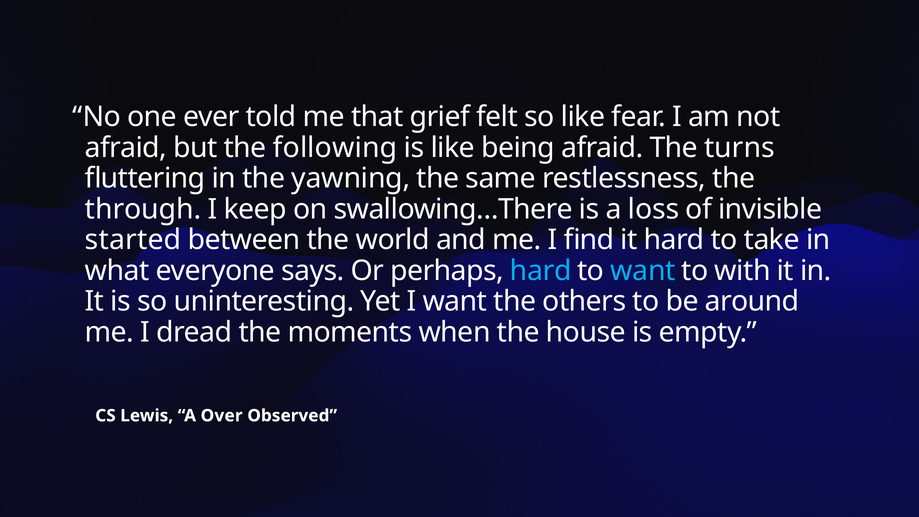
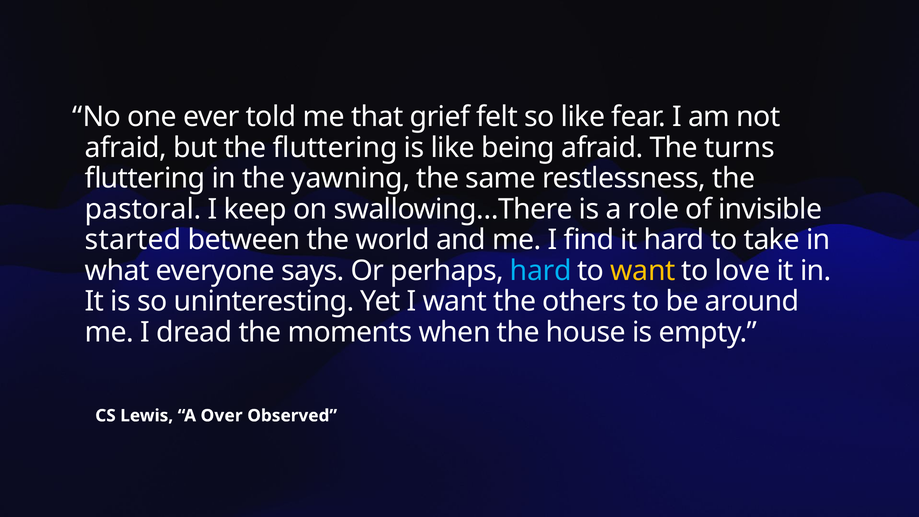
the following: following -> fluttering (335, 148)
through: through -> pastoral (143, 209)
loss: loss -> role (654, 209)
want colour: light blue -> yellow (643, 271)
with: with -> love (742, 271)
